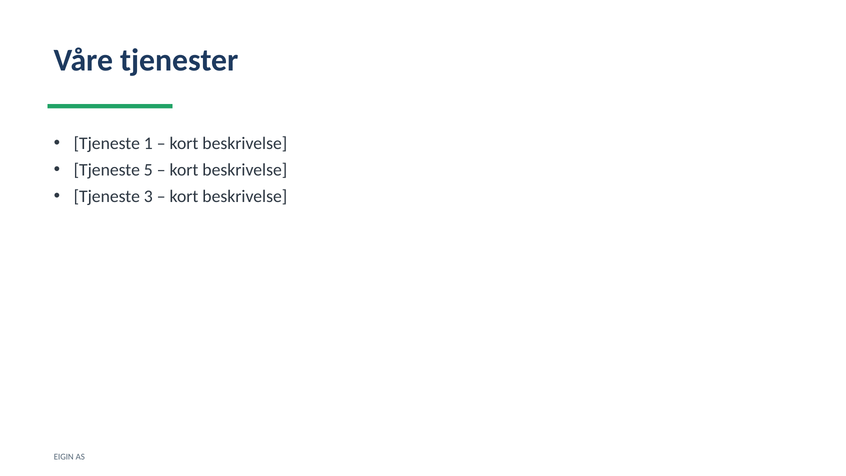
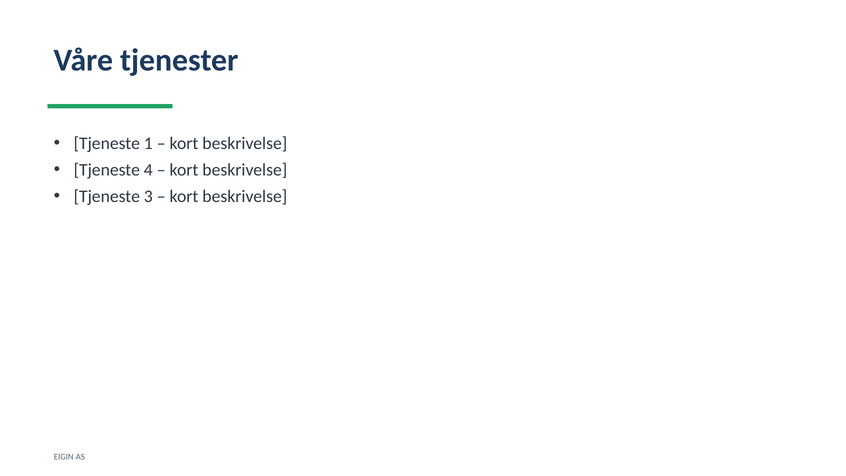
5: 5 -> 4 (148, 170)
